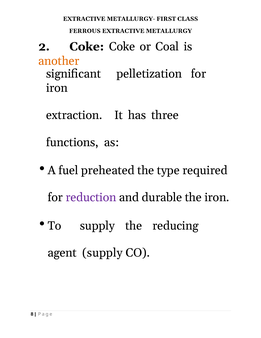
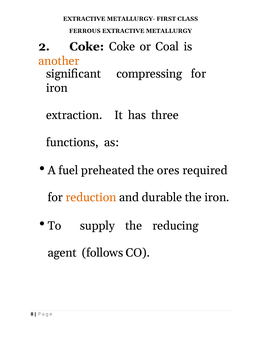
pelletization: pelletization -> compressing (149, 74)
type: type -> ores (168, 170)
reduction colour: purple -> orange (91, 197)
agent supply: supply -> follows (103, 253)
